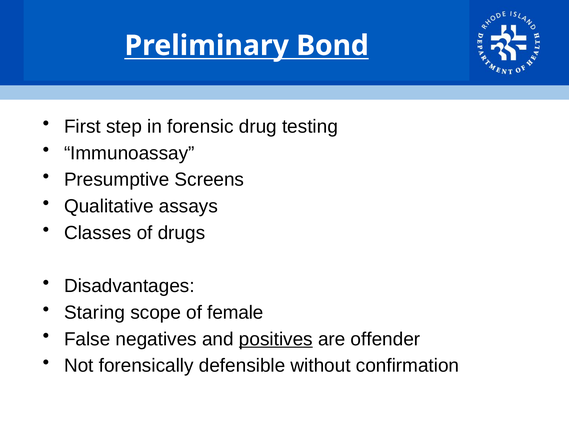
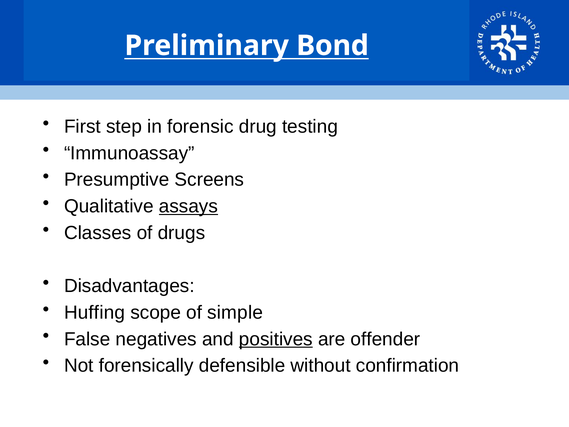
assays underline: none -> present (188, 206)
Staring: Staring -> Huffing (94, 312)
female: female -> simple (235, 312)
